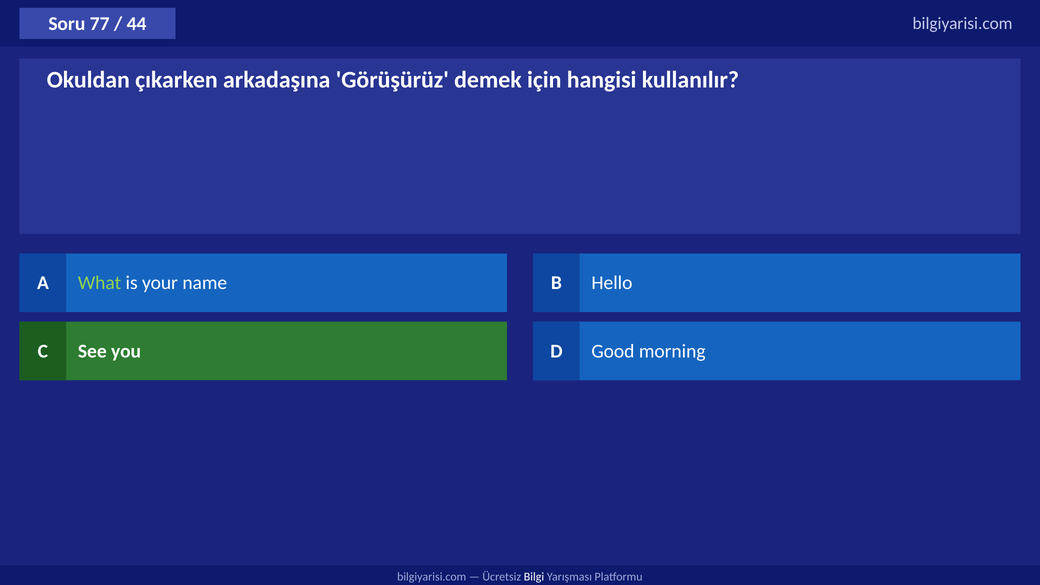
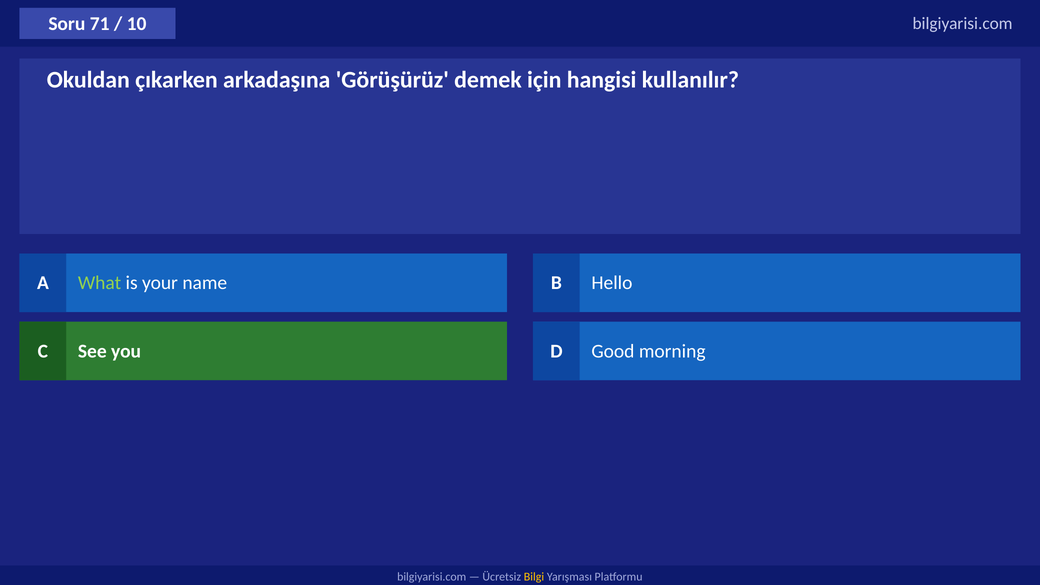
77: 77 -> 71 (100, 24)
44: 44 -> 10 (137, 24)
Bilgi colour: white -> yellow (534, 577)
